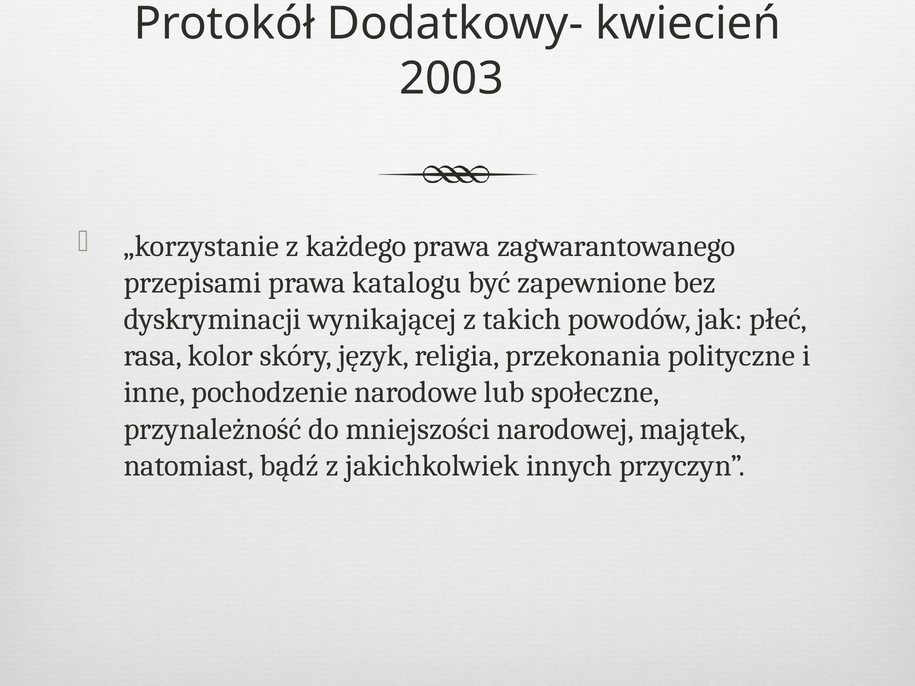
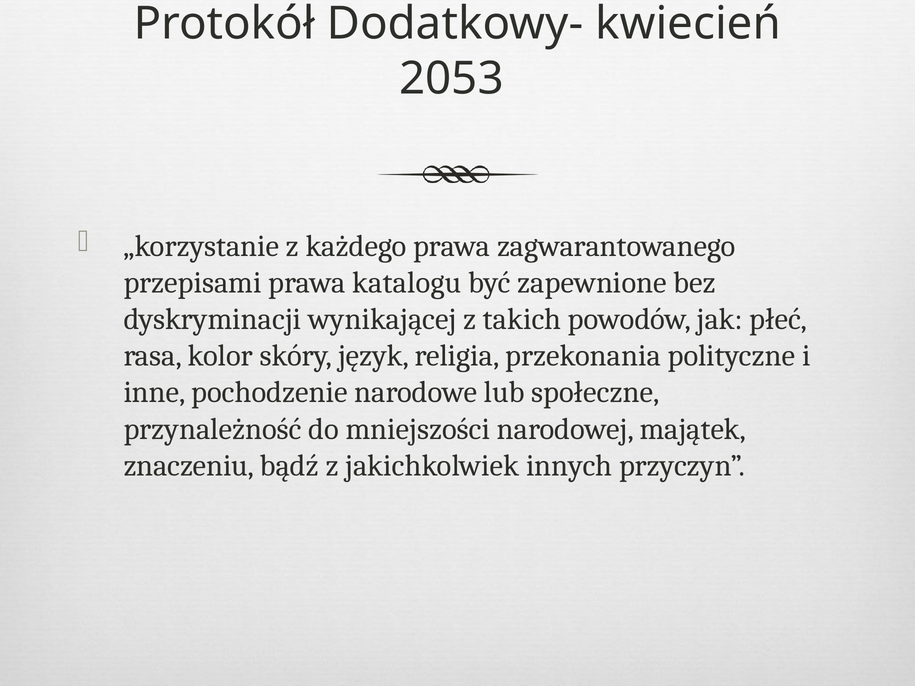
2003: 2003 -> 2053 (451, 79)
natomiast: natomiast -> znaczeniu (189, 466)
